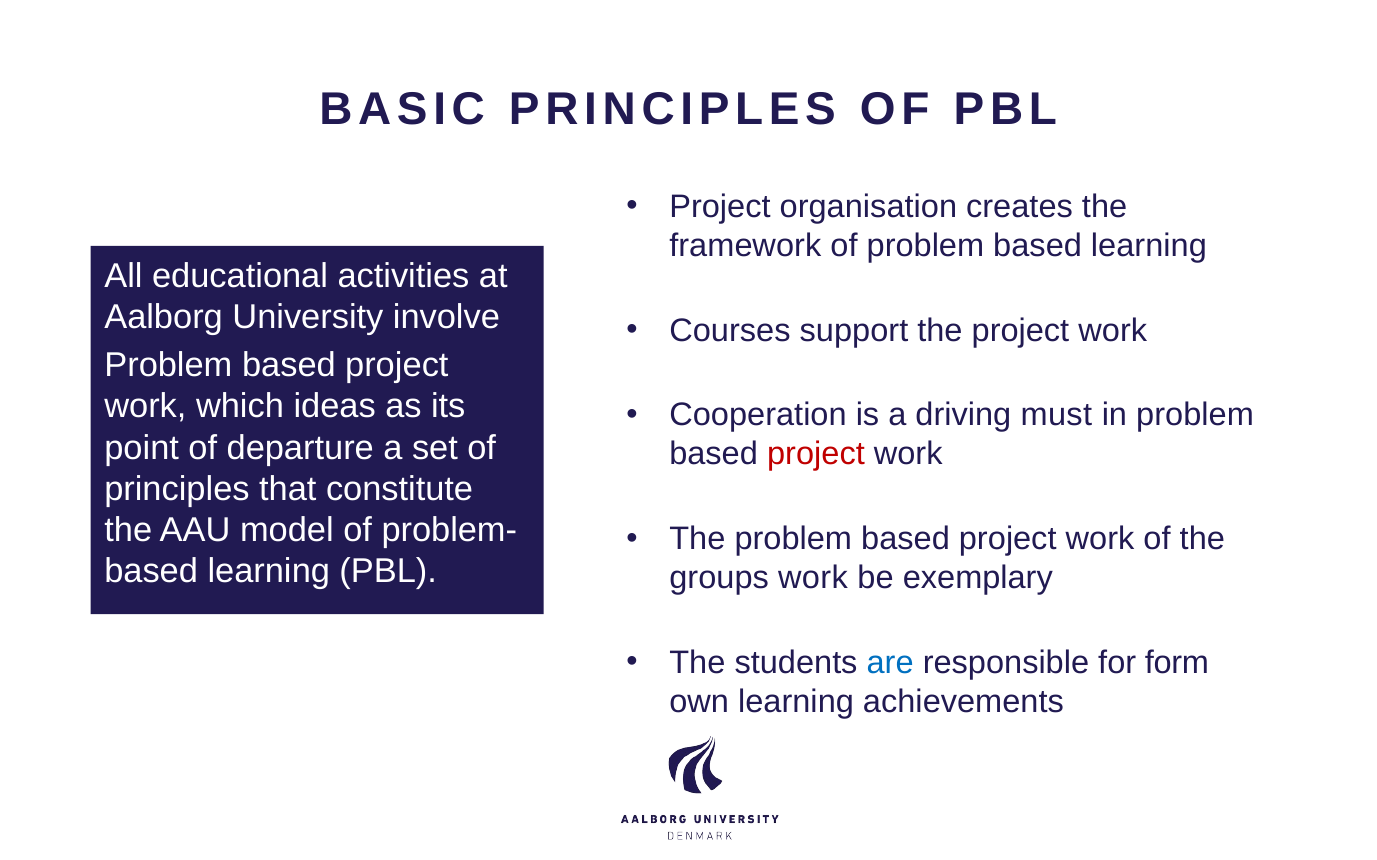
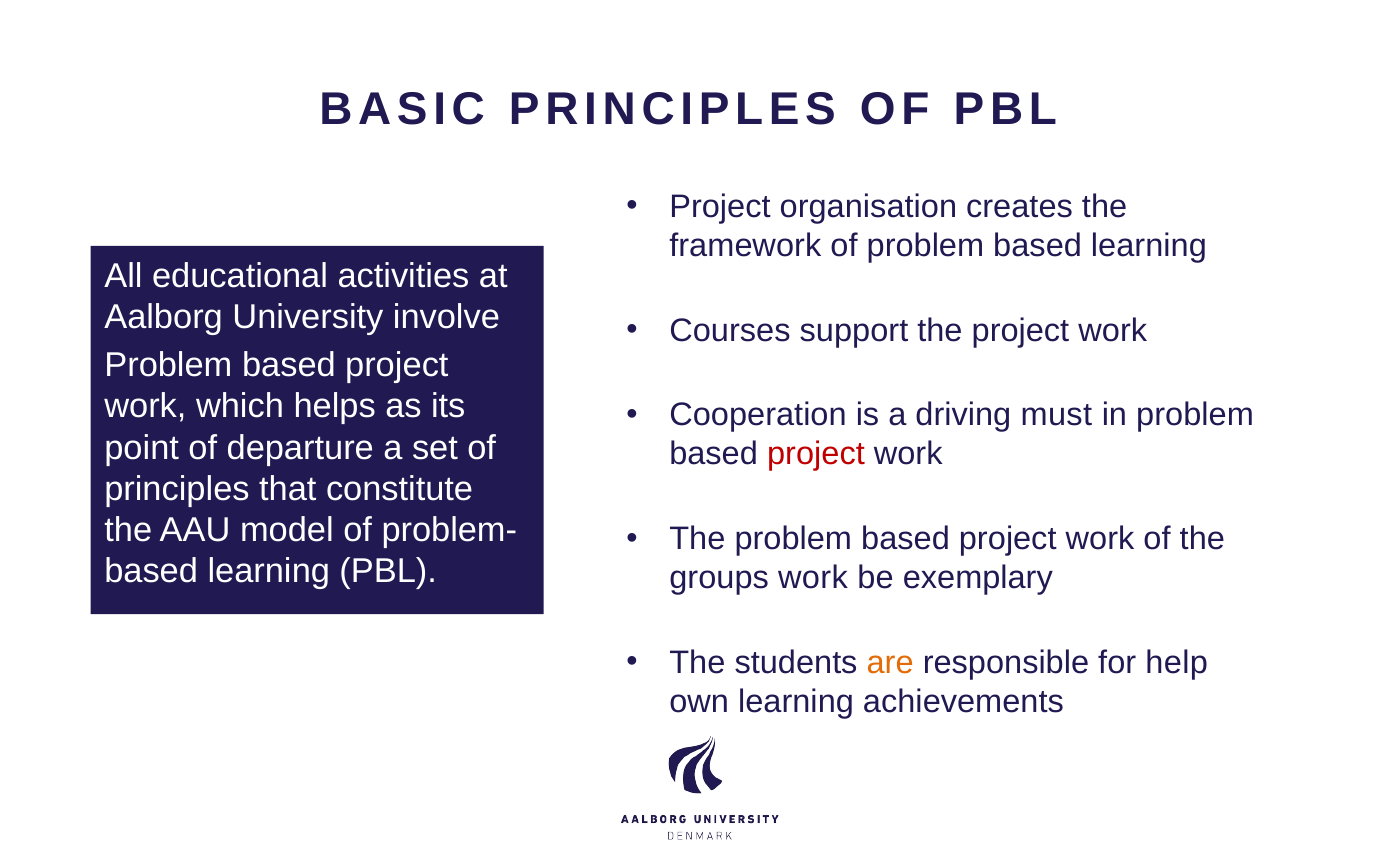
ideas: ideas -> helps (335, 407)
are colour: blue -> orange (890, 664)
form: form -> help (1177, 664)
